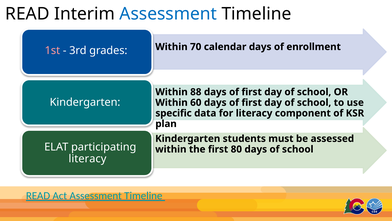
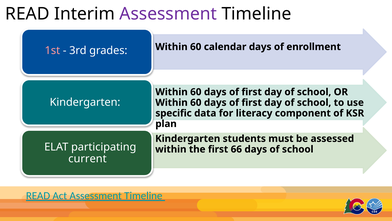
Assessment colour: blue -> purple (168, 14)
70: 70 -> 60 (196, 47)
88: 88 -> 60 (196, 92)
80: 80 -> 66 (236, 149)
literacy: literacy -> current (87, 158)
